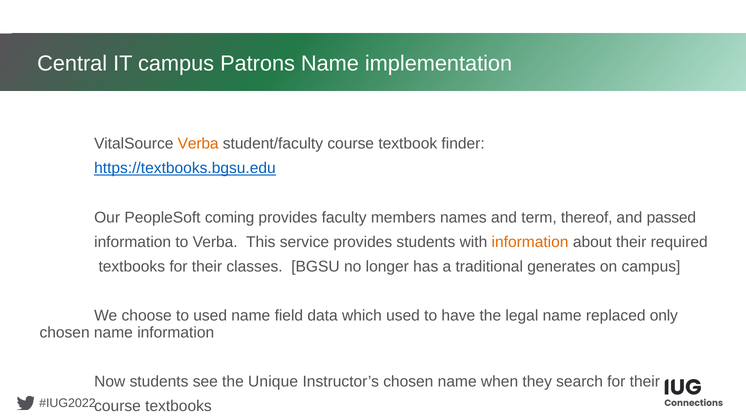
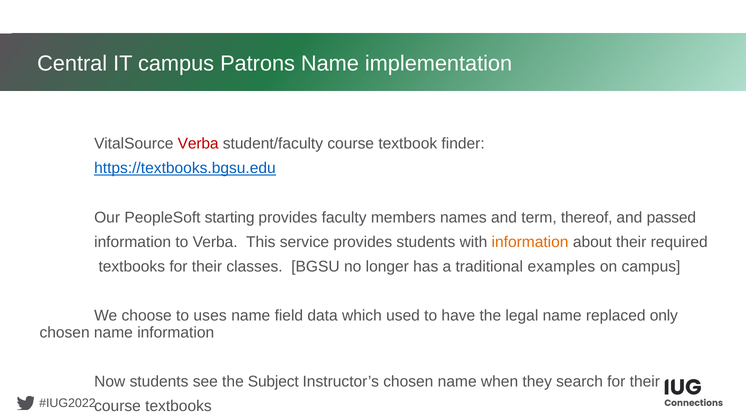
Verba colour: orange -> red (198, 144)
coming: coming -> starting (230, 217)
generates: generates -> examples (561, 266)
to used: used -> uses (210, 315)
Unique: Unique -> Subject (273, 381)
